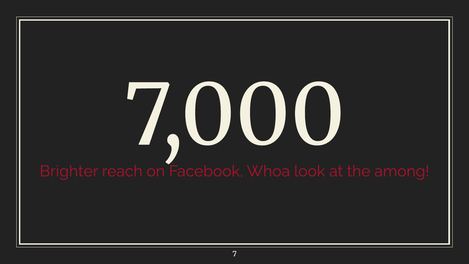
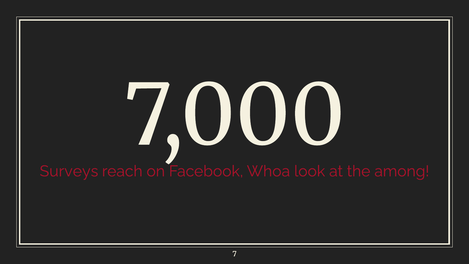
Brighter: Brighter -> Surveys (69, 171)
